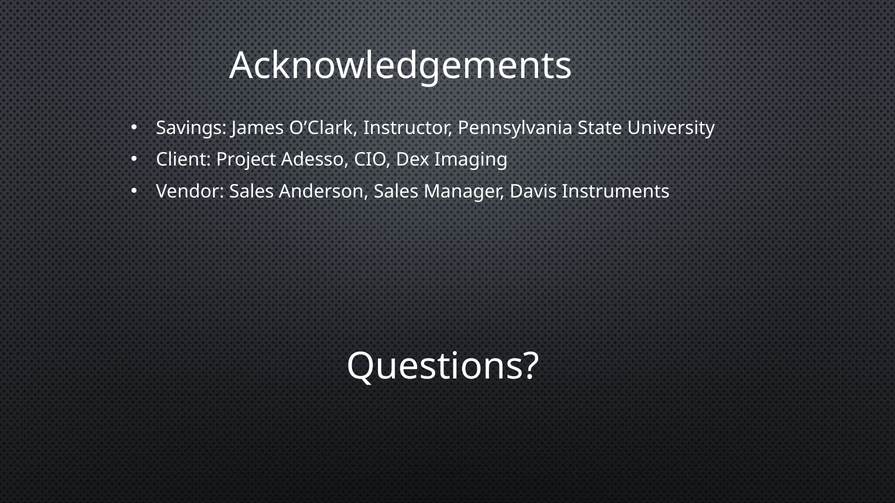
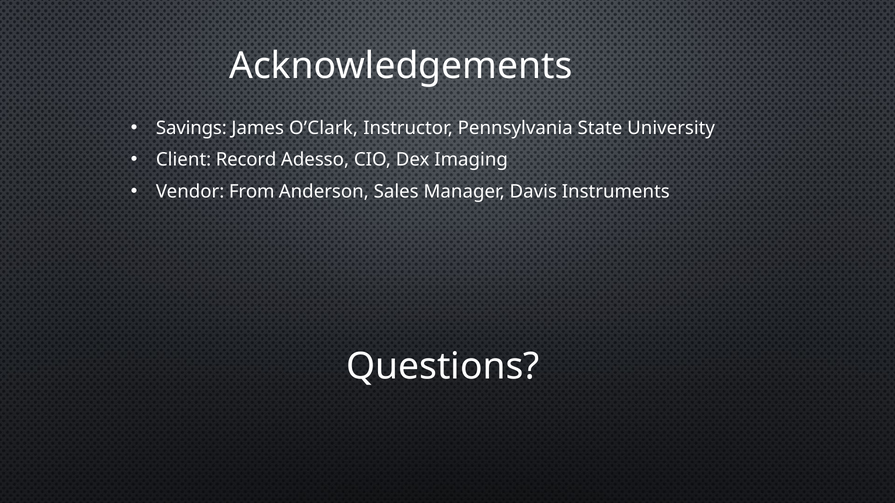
Project: Project -> Record (246, 160)
Vendor Sales: Sales -> From (252, 192)
